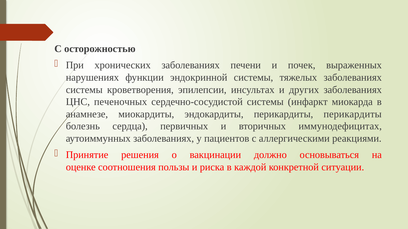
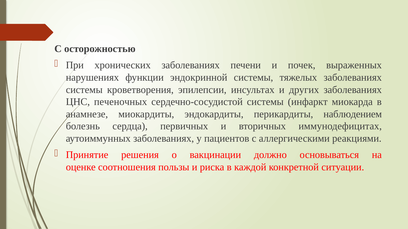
перикардиты перикардиты: перикардиты -> наблюдением (353, 114)
